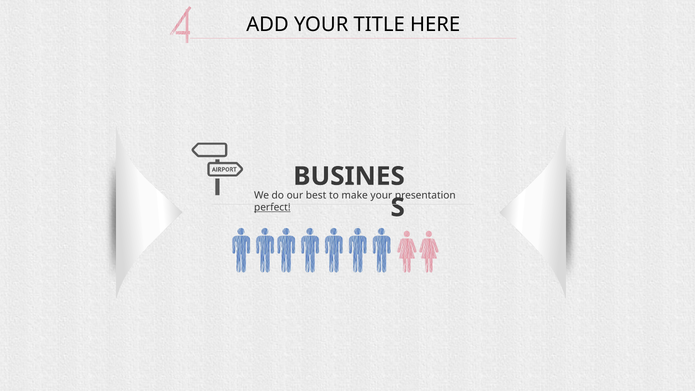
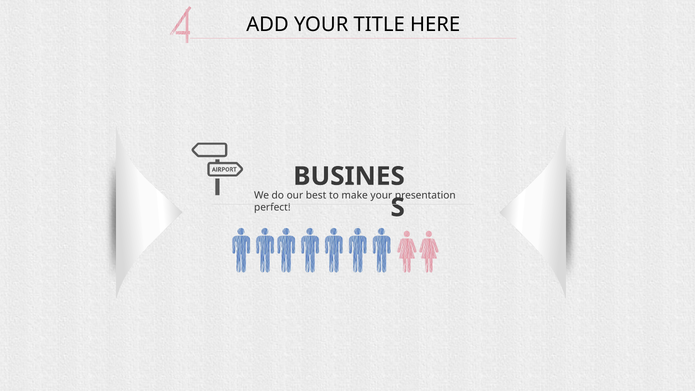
perfect underline: present -> none (272, 207)
